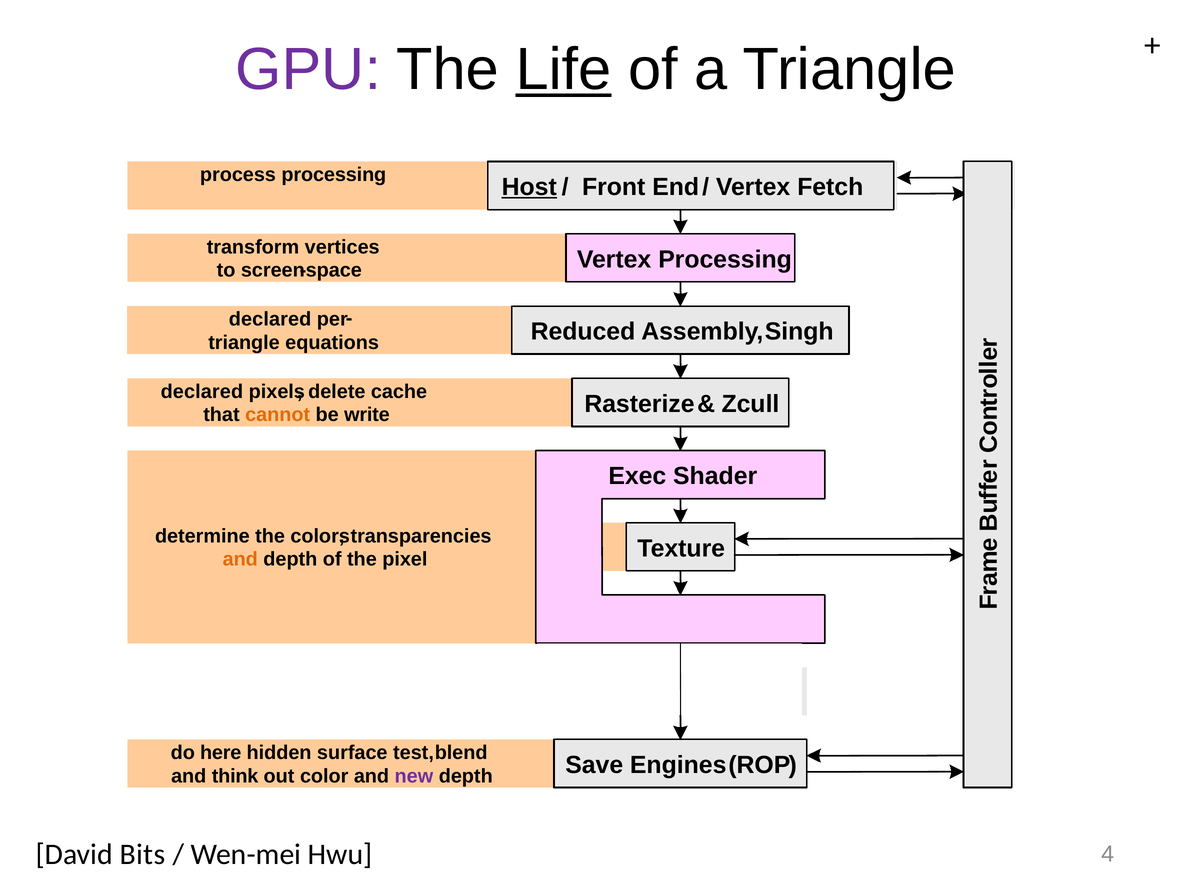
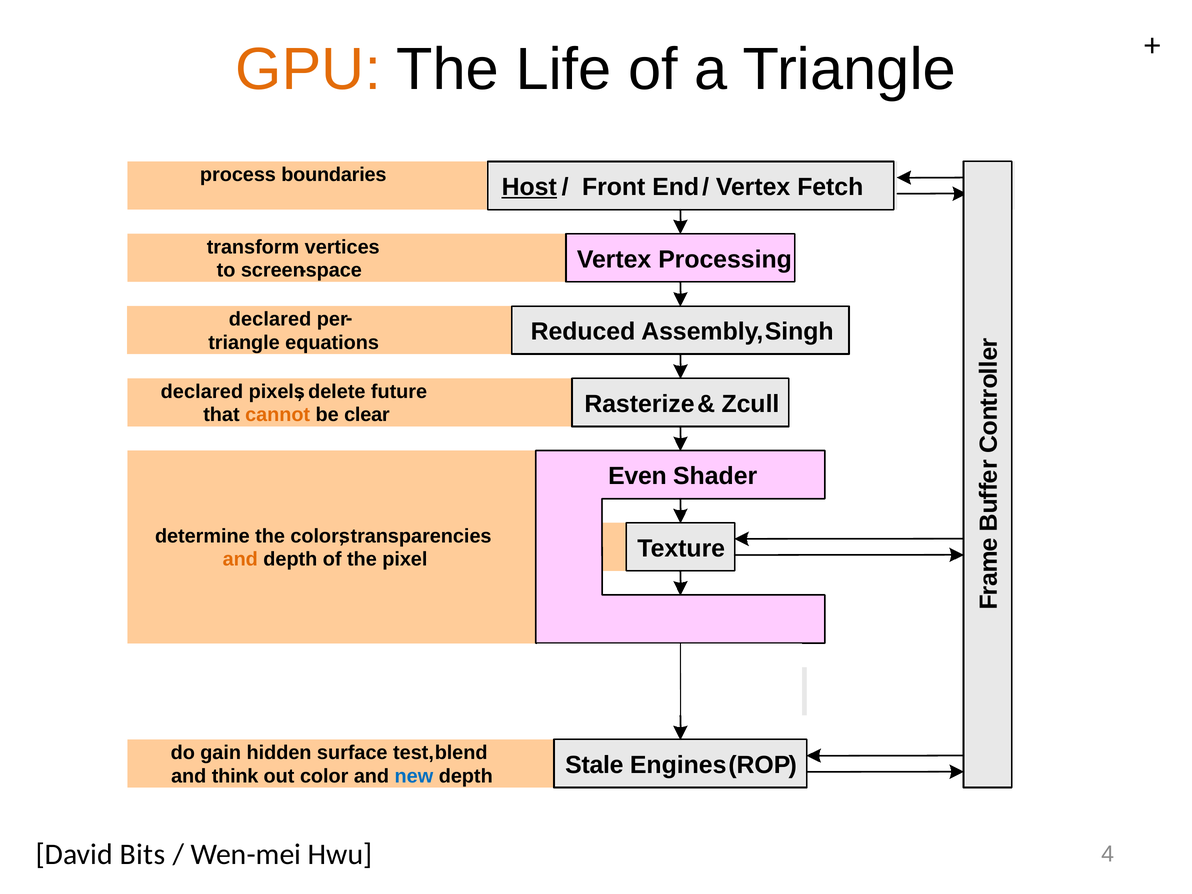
GPU colour: purple -> orange (308, 70)
Life underline: present -> none (564, 70)
process processing: processing -> boundaries (334, 175)
cache: cache -> future (399, 392)
write: write -> clear (367, 415)
Exec: Exec -> Even (637, 476)
here: here -> gain (221, 753)
Save: Save -> Stale (594, 765)
new colour: purple -> blue (414, 776)
